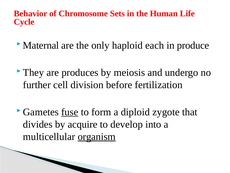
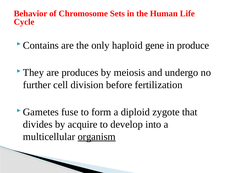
Maternal: Maternal -> Contains (41, 45)
each: each -> gene (155, 45)
fuse underline: present -> none (70, 112)
